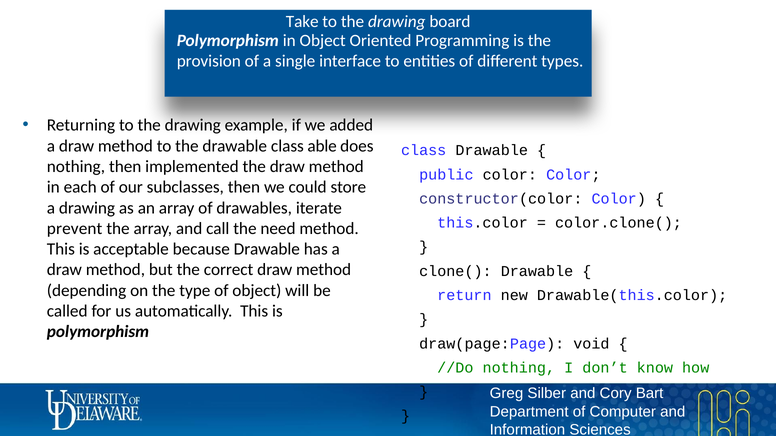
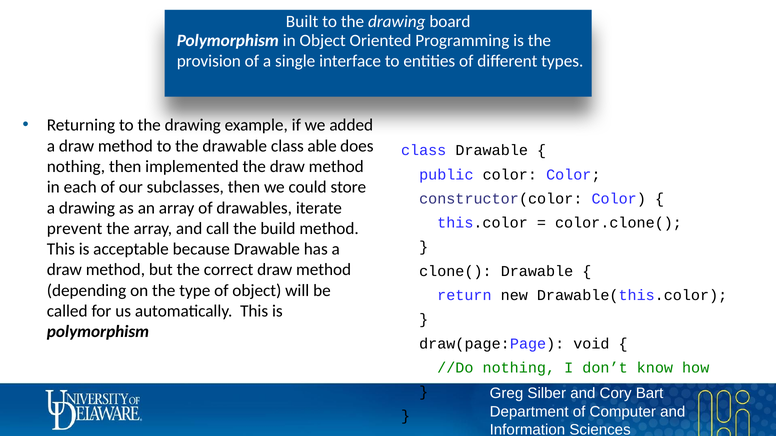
Take: Take -> Built (302, 21)
need: need -> build (278, 229)
